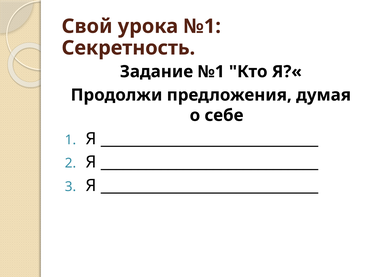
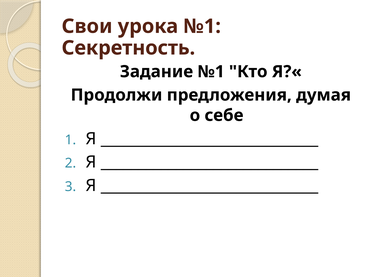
Свой: Свой -> Свои (87, 26)
